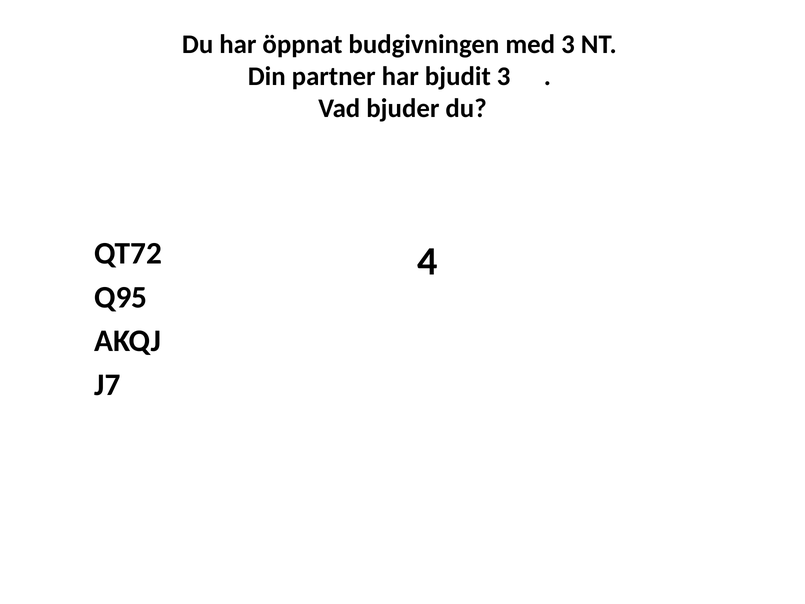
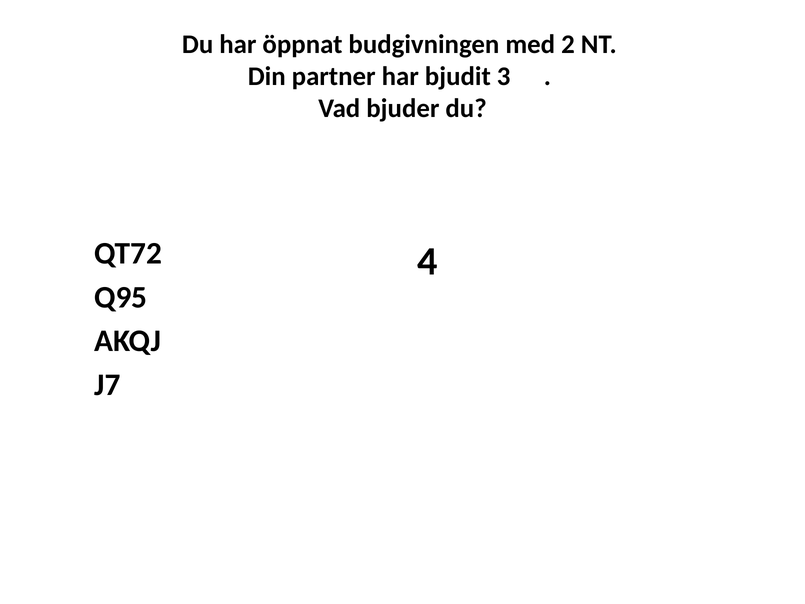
med 3: 3 -> 2 (568, 44)
